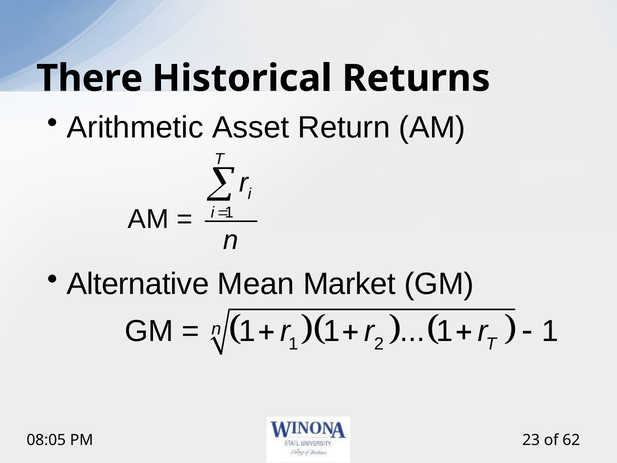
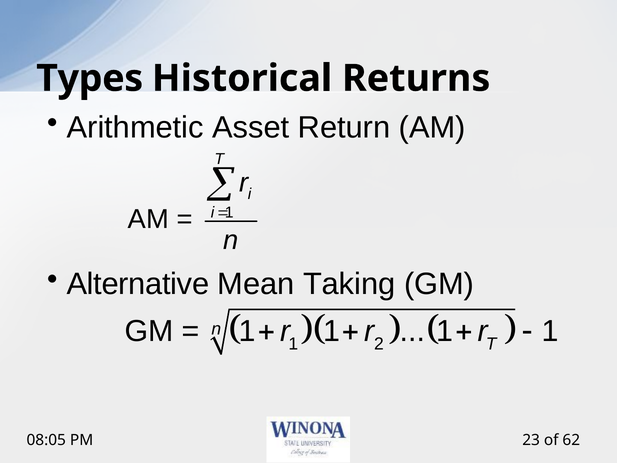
There: There -> Types (90, 78)
Market: Market -> Taking (349, 284)
